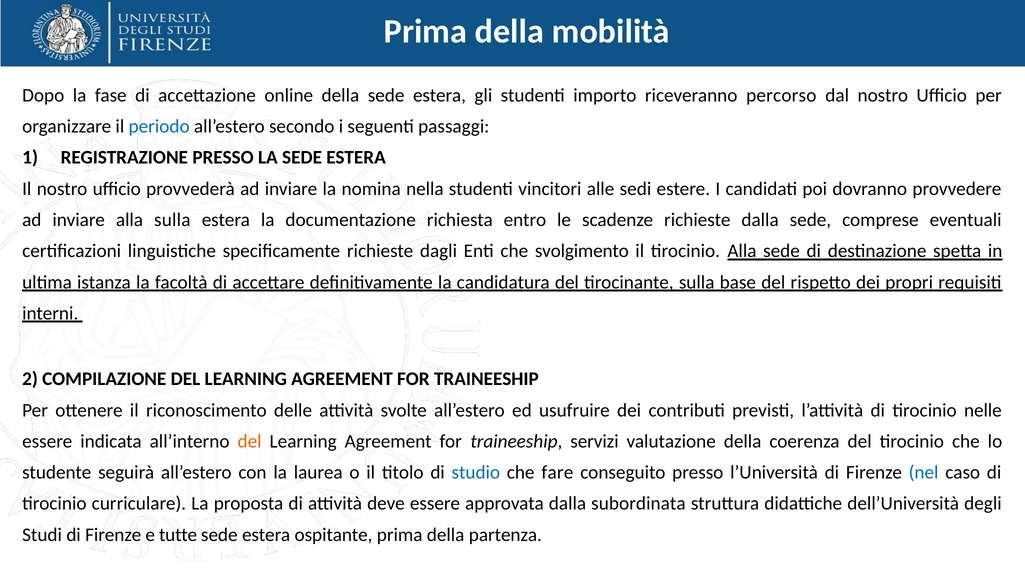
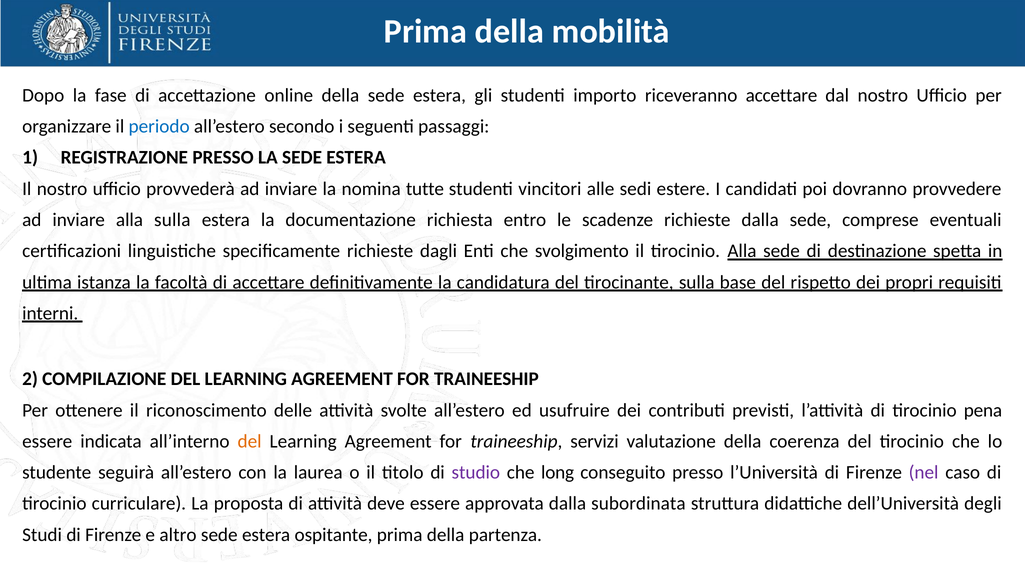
riceveranno percorso: percorso -> accettare (782, 95)
nella: nella -> tutte (425, 189)
nelle: nelle -> pena (983, 410)
studio colour: blue -> purple (476, 472)
fare: fare -> long (558, 472)
nel colour: blue -> purple (924, 472)
tutte: tutte -> altro (178, 534)
